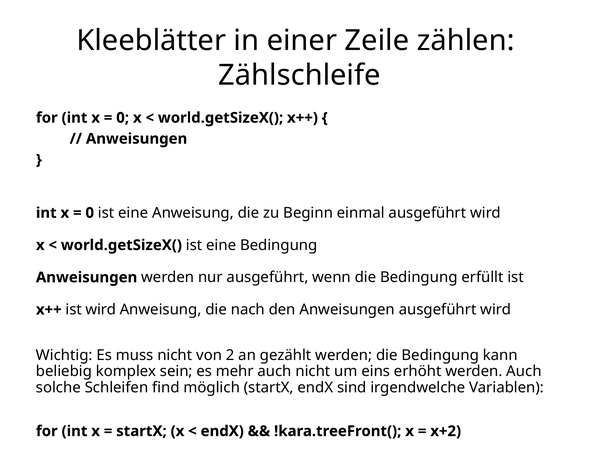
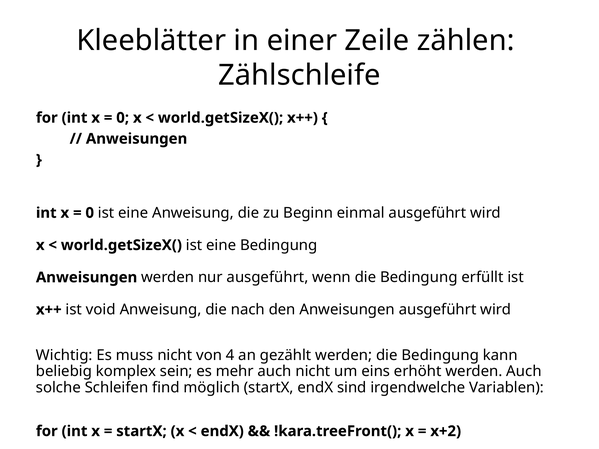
ist wird: wird -> void (101, 310)
2: 2 -> 4 (230, 355)
